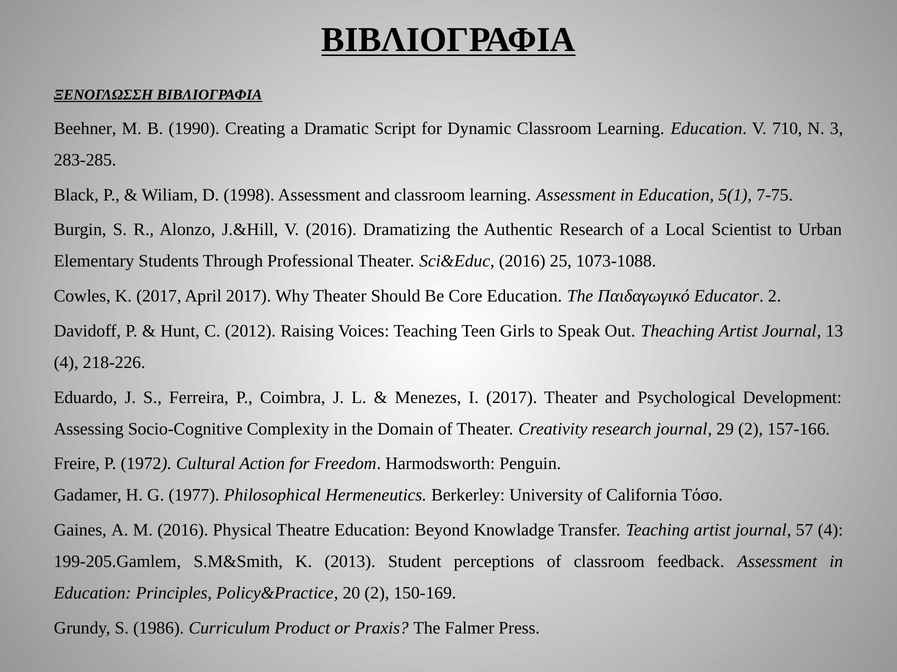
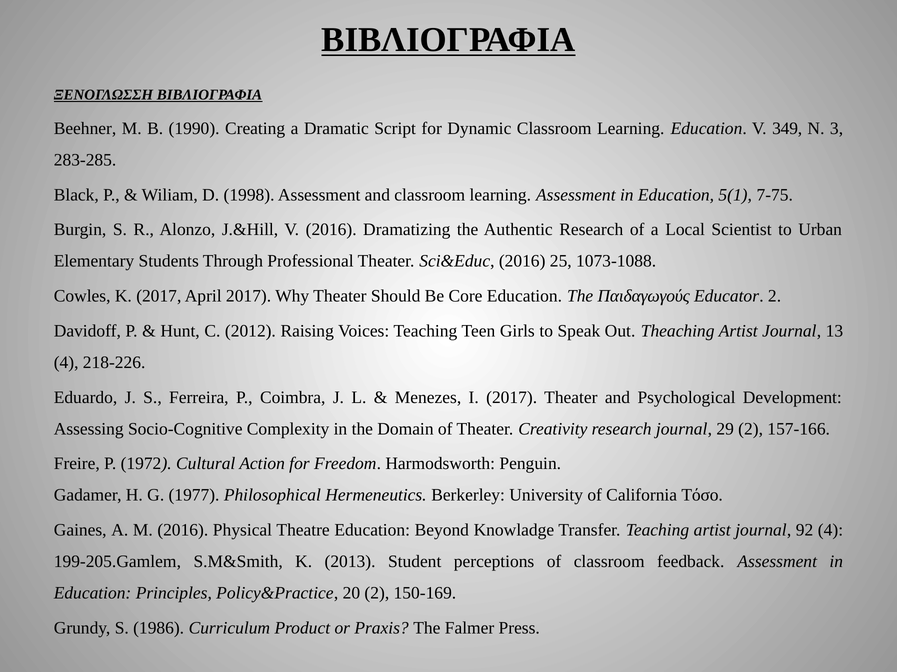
710: 710 -> 349 (787, 129)
Παιδαγωγικό: Παιδαγωγικό -> Παιδαγωγούς (644, 296)
57: 57 -> 92 (805, 531)
